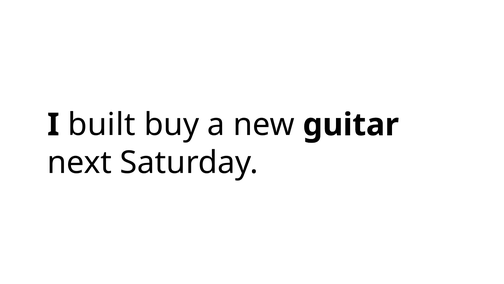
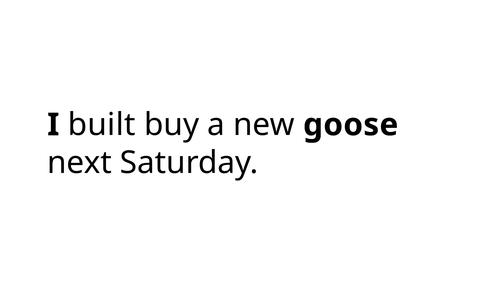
guitar: guitar -> goose (351, 125)
